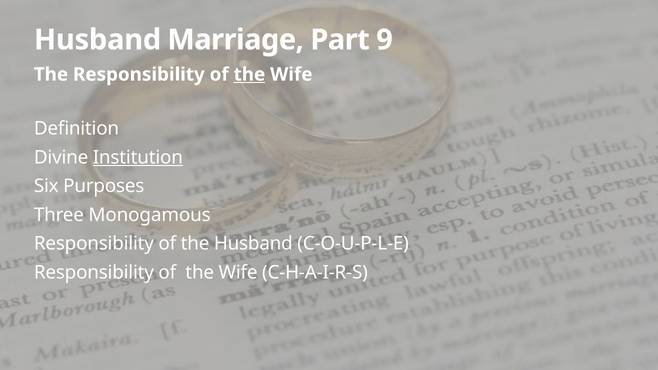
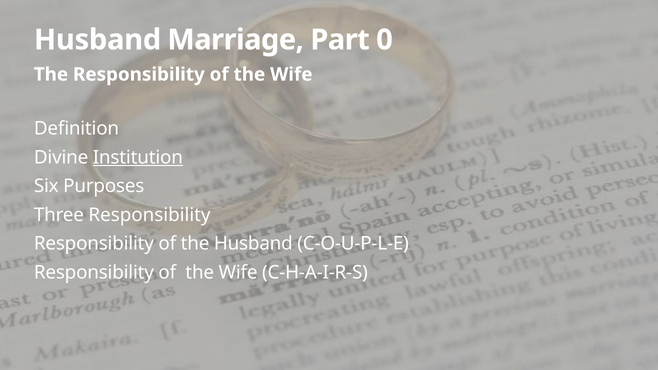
9: 9 -> 0 (384, 40)
the underline: present -> none (249, 74)
Three Monogamous: Monogamous -> Responsibility (150, 215)
